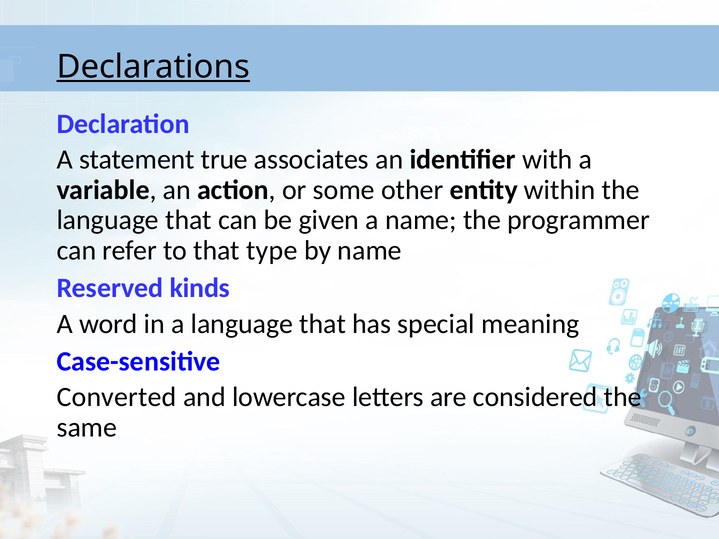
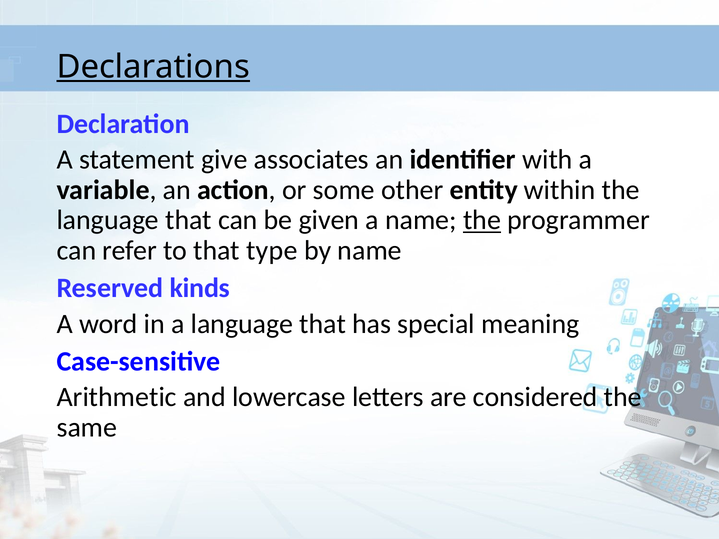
true: true -> give (224, 160)
the underline: none -> present (482, 220)
Converted: Converted -> Arithmetic (117, 397)
